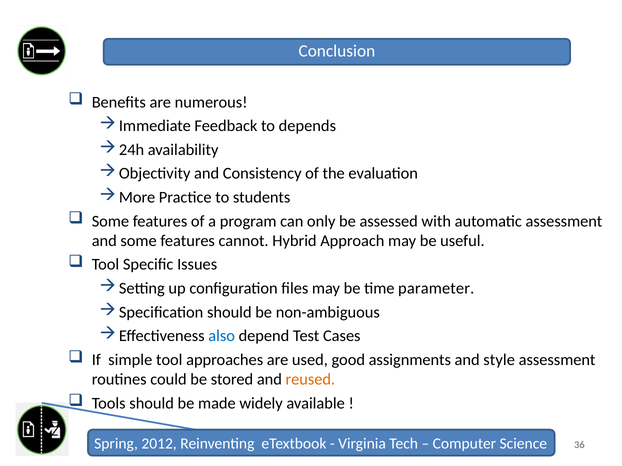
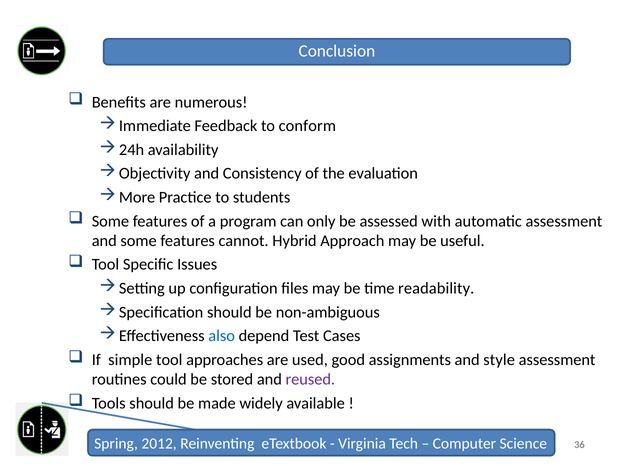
depends: depends -> conform (307, 126)
parameter: parameter -> readability (436, 289)
reused colour: orange -> purple (310, 380)
